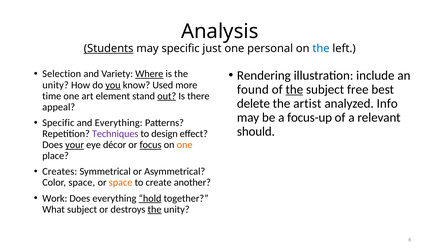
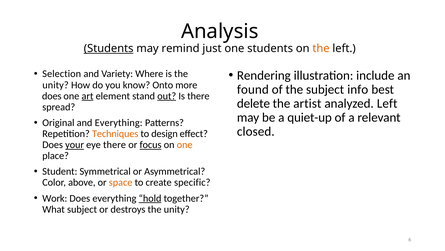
may specific: specific -> remind (181, 48)
one personal: personal -> students (270, 48)
the colour: blue -> orange (321, 48)
Where underline: present -> none (149, 74)
you underline: present -> none (113, 85)
Used: Used -> Onto (163, 85)
the underline: present -> none (294, 89)
free: free -> info (358, 89)
time: time -> does (52, 96)
art underline: none -> present (87, 96)
analyzed Info: Info -> Left (387, 103)
appeal: appeal -> spread (59, 107)
focus-up: focus-up -> quiet-up (310, 117)
Specific: Specific -> Original (58, 122)
should: should -> closed (256, 131)
Techniques colour: purple -> orange (115, 133)
eye décor: décor -> there (115, 144)
Creates: Creates -> Student (60, 171)
Color space: space -> above (82, 182)
another: another -> specific (192, 182)
the underline: present -> none (155, 209)
